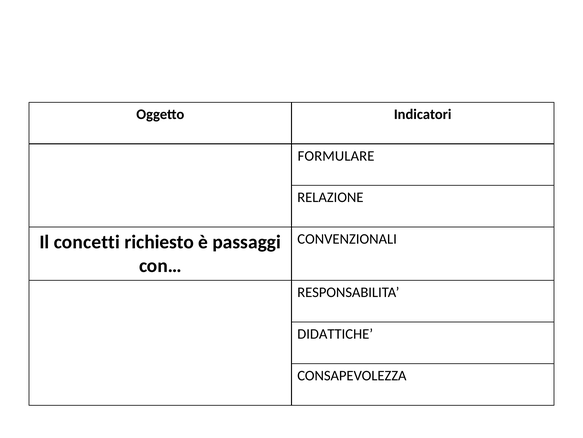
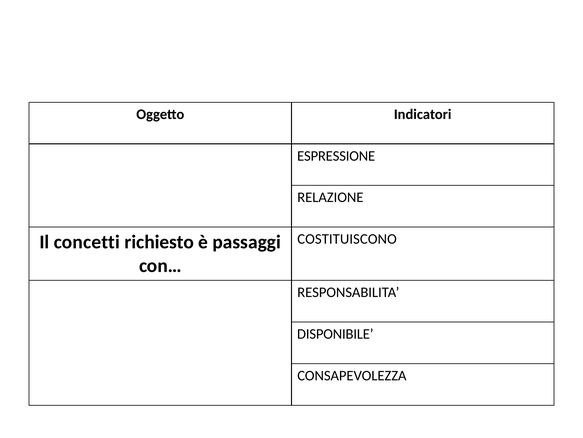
FORMULARE: FORMULARE -> ESPRESSIONE (336, 156)
CONVENZIONALI: CONVENZIONALI -> COSTITUISCONO (347, 239)
DIDATTICHE: DIDATTICHE -> DISPONIBILE (335, 334)
